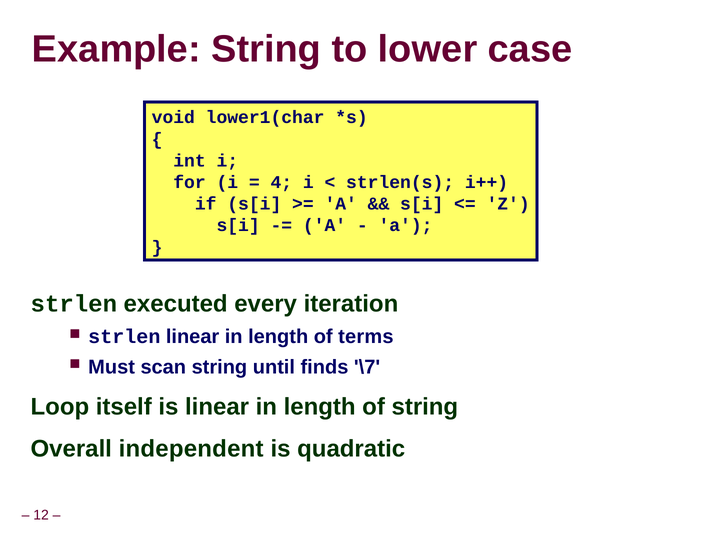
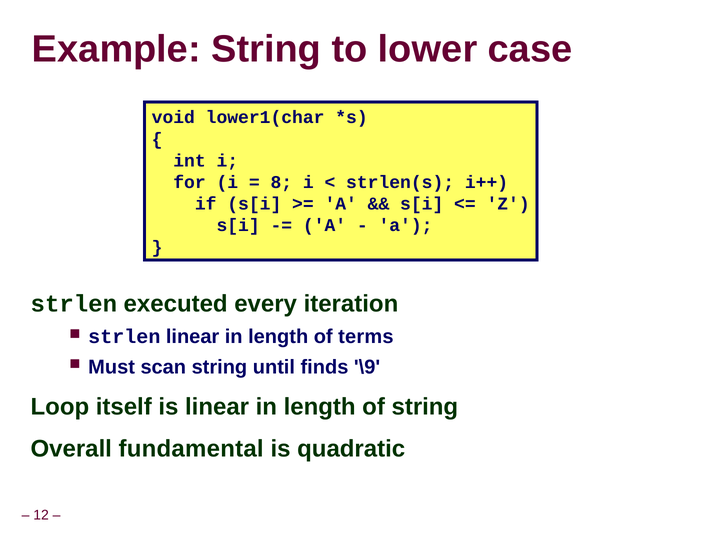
4: 4 -> 8 (281, 182)
\7: \7 -> \9 (367, 367)
independent: independent -> fundamental (191, 449)
